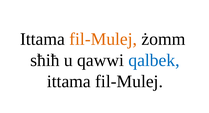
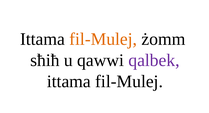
qalbek colour: blue -> purple (154, 60)
